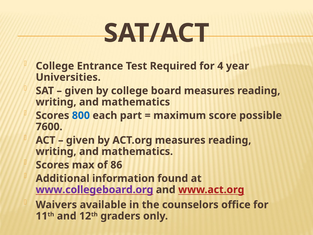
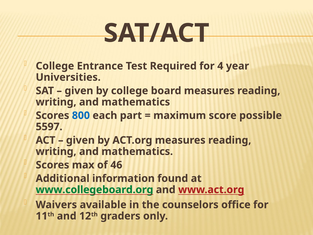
7600: 7600 -> 5597 (49, 127)
86: 86 -> 46 (116, 165)
www.collegeboard.org colour: purple -> green (94, 190)
